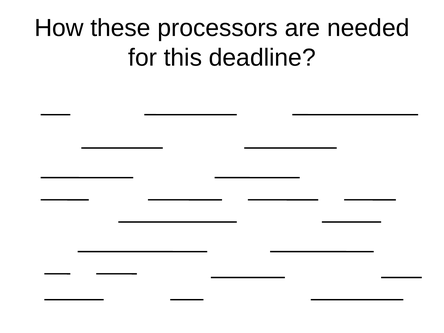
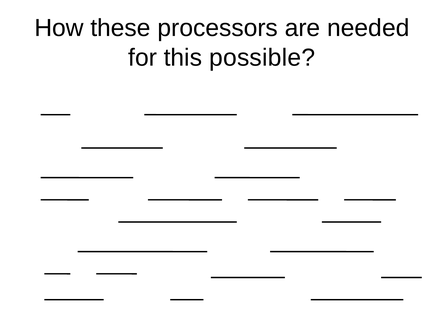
deadline: deadline -> possible (262, 58)
